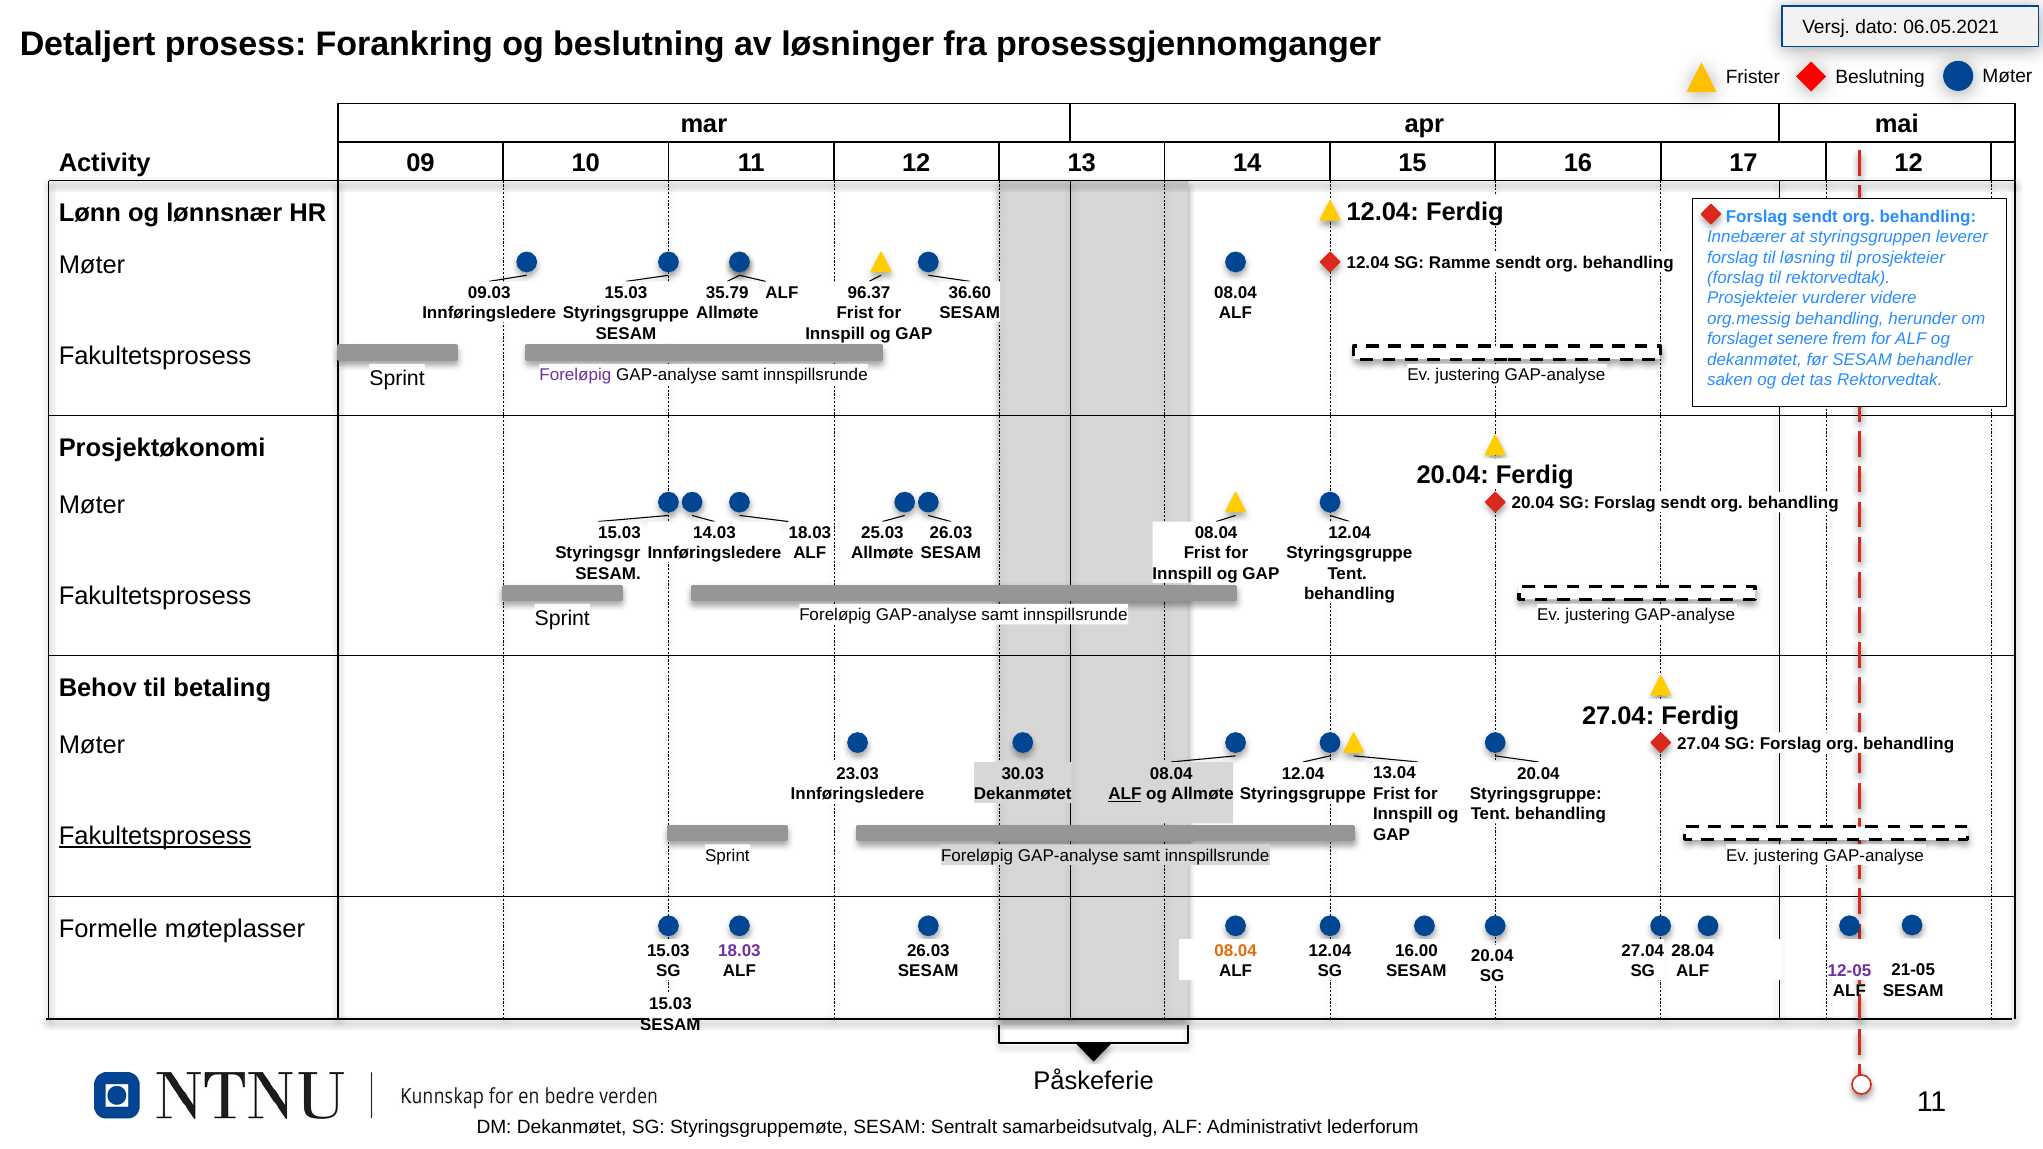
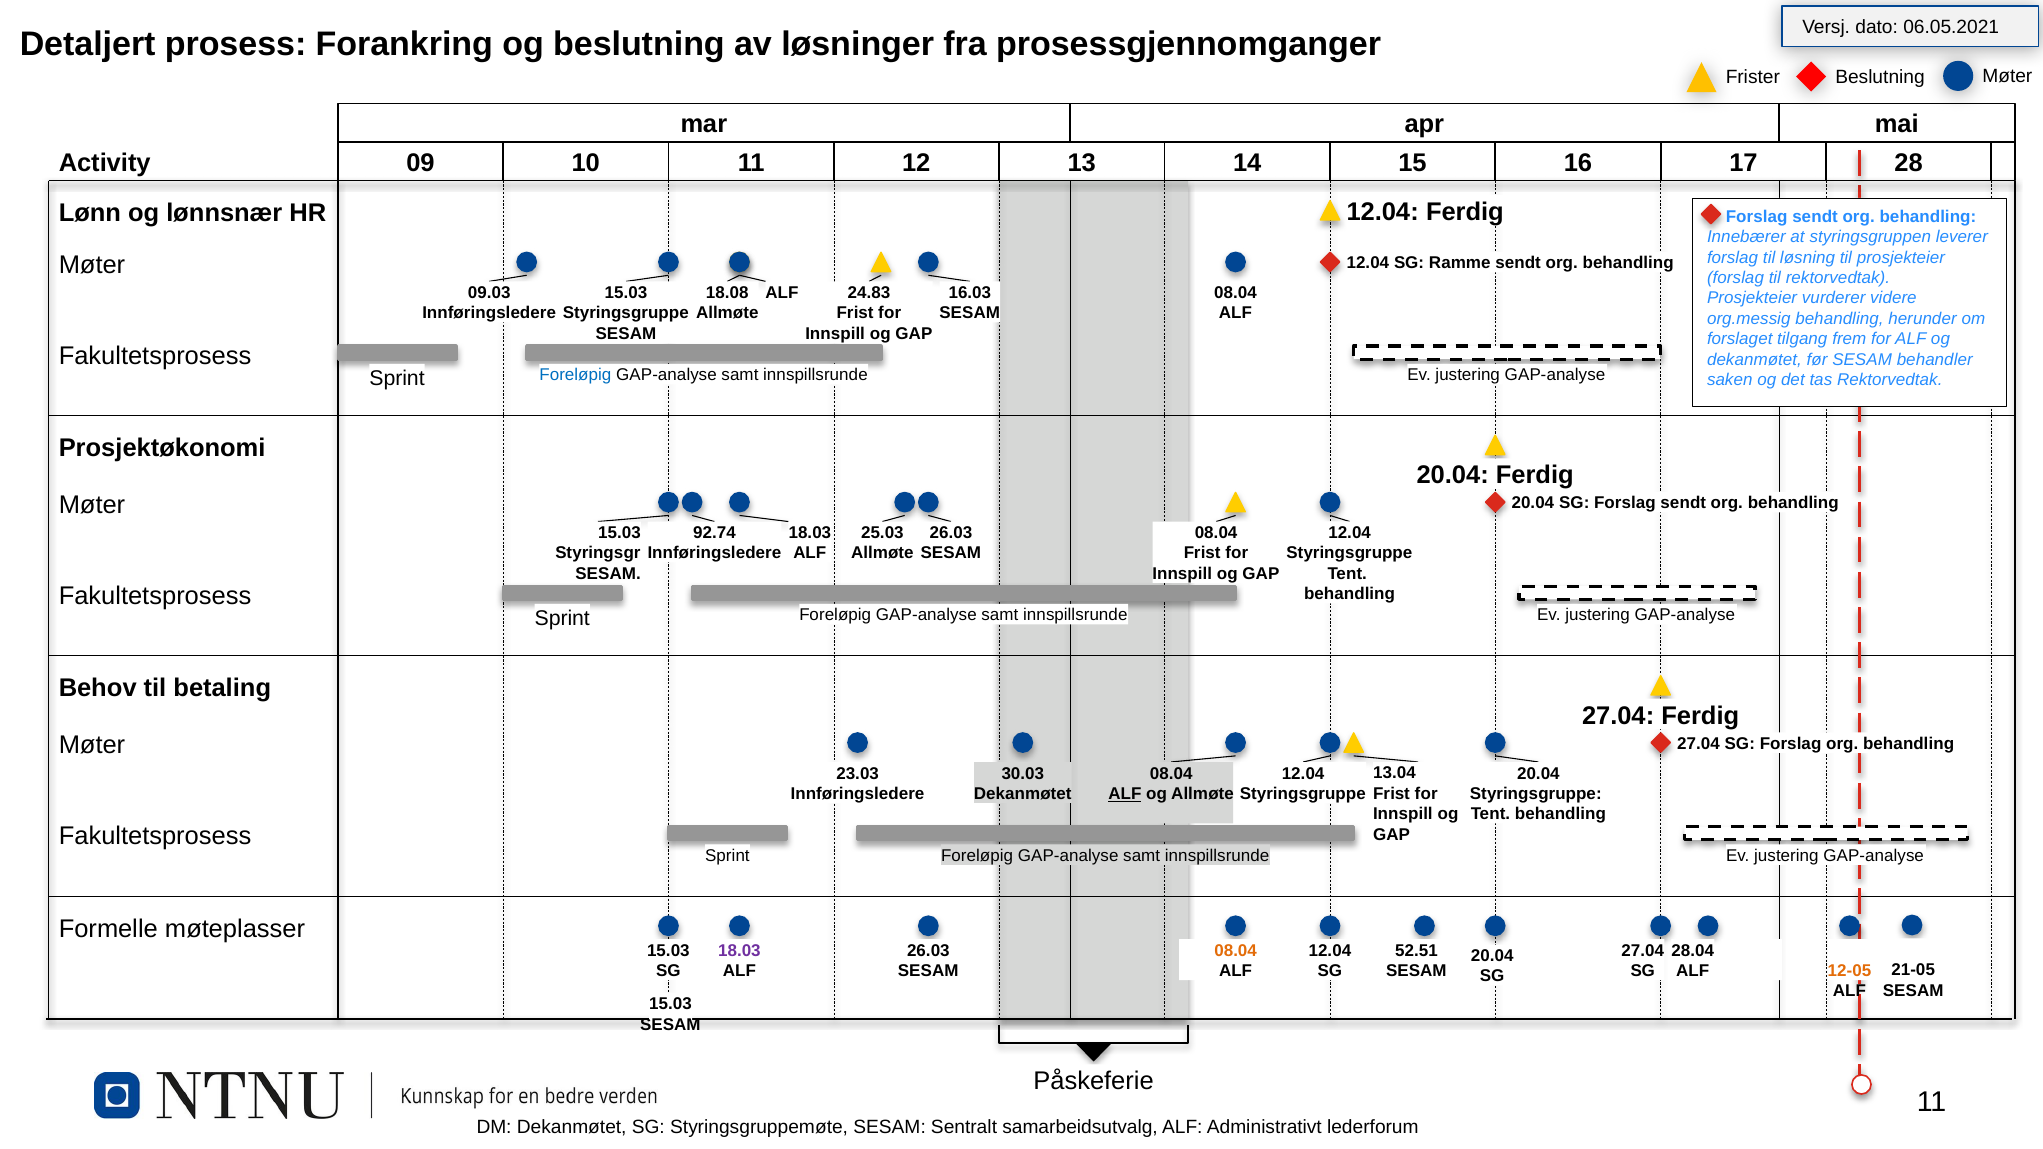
17 12: 12 -> 28 (1909, 163)
35.79: 35.79 -> 18.08 (727, 293)
96.37: 96.37 -> 24.83 (869, 293)
36.60: 36.60 -> 16.03 (970, 293)
senere: senere -> tilgang (1802, 339)
Foreløpig colour: purple -> blue (575, 375)
14.03: 14.03 -> 92.74 (715, 533)
Fakultetsprosess underline: present -> none (155, 836)
16.00: 16.00 -> 52.51 (1416, 951)
12-05 colour: purple -> orange (1849, 971)
